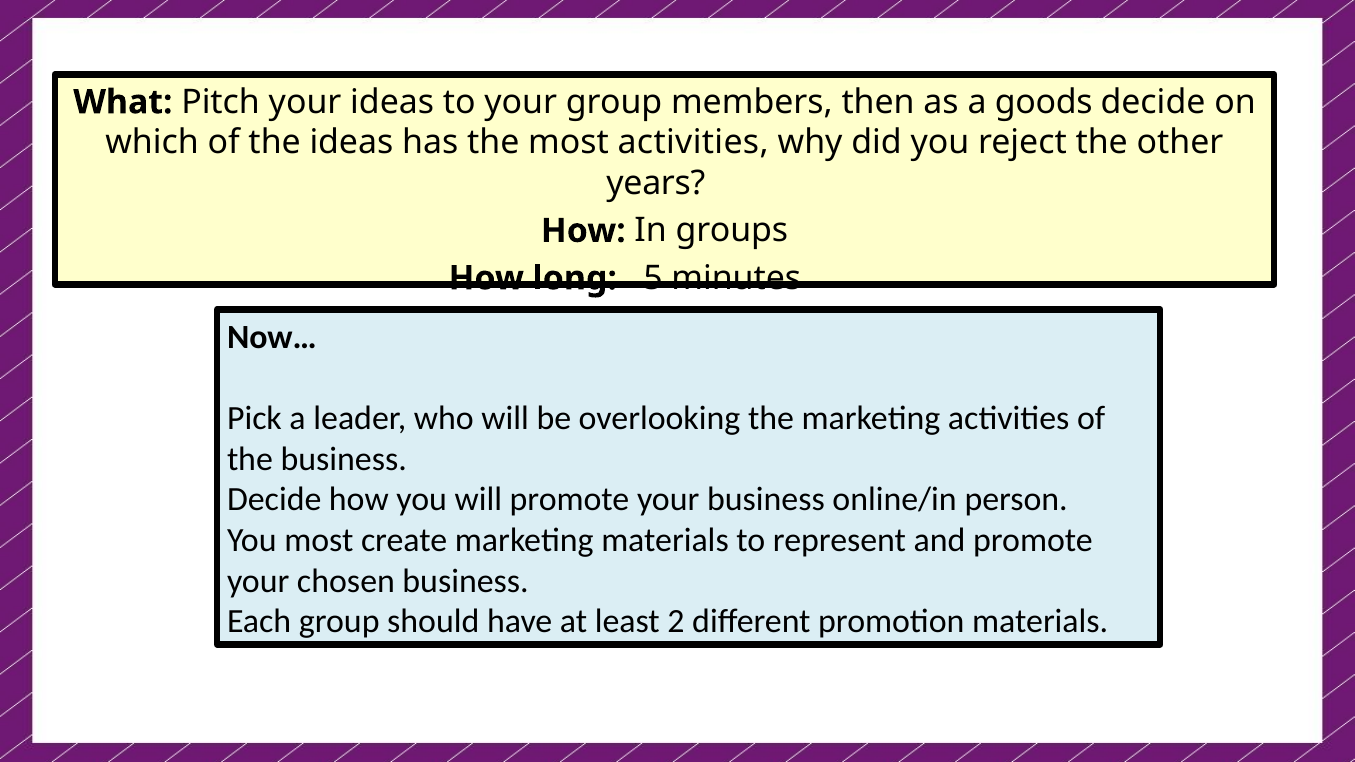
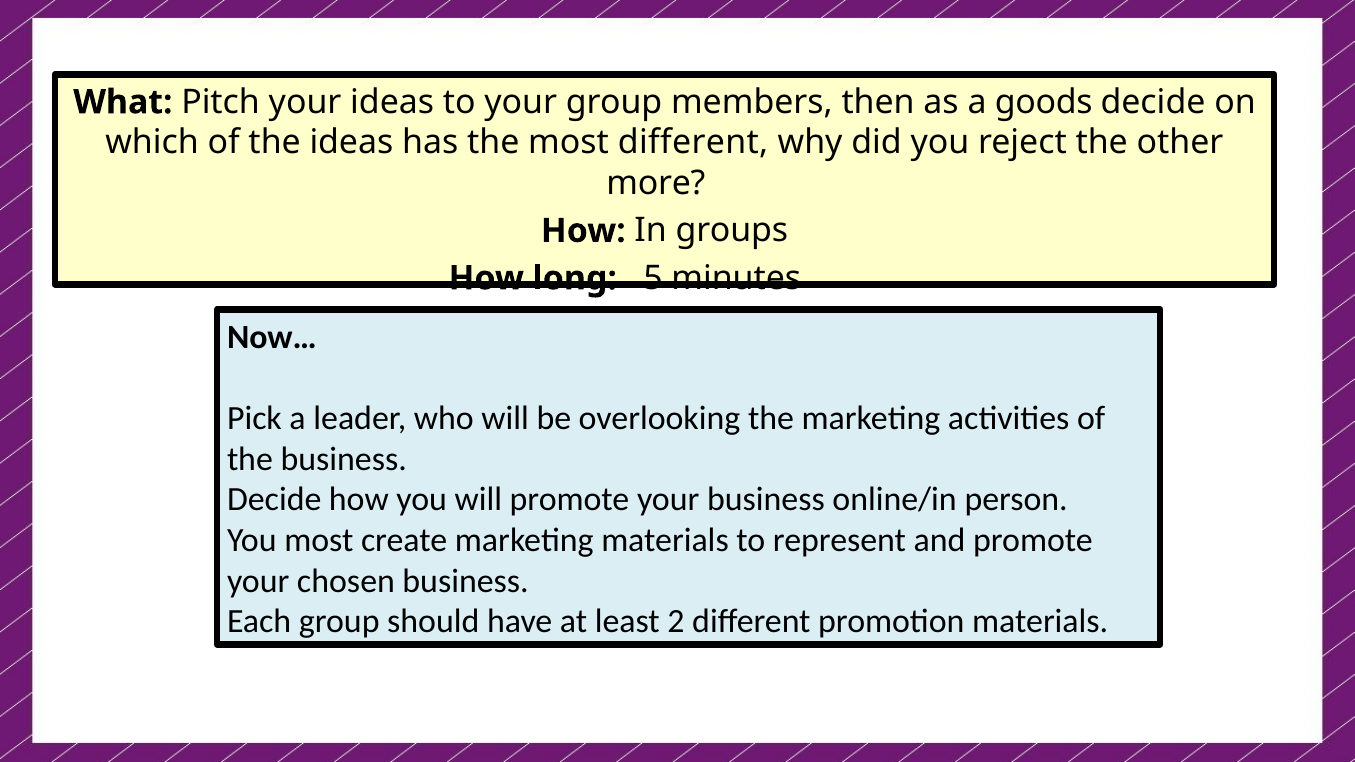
most activities: activities -> different (693, 143)
years: years -> more (656, 183)
